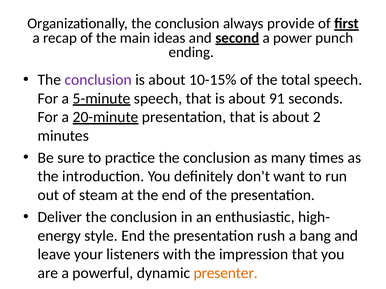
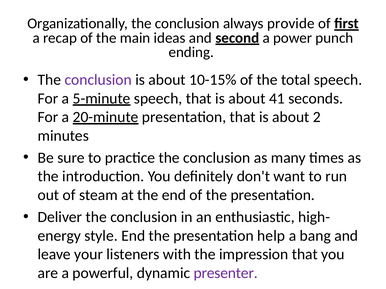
91: 91 -> 41 (277, 99)
rush: rush -> help (271, 236)
presenter colour: orange -> purple (226, 273)
